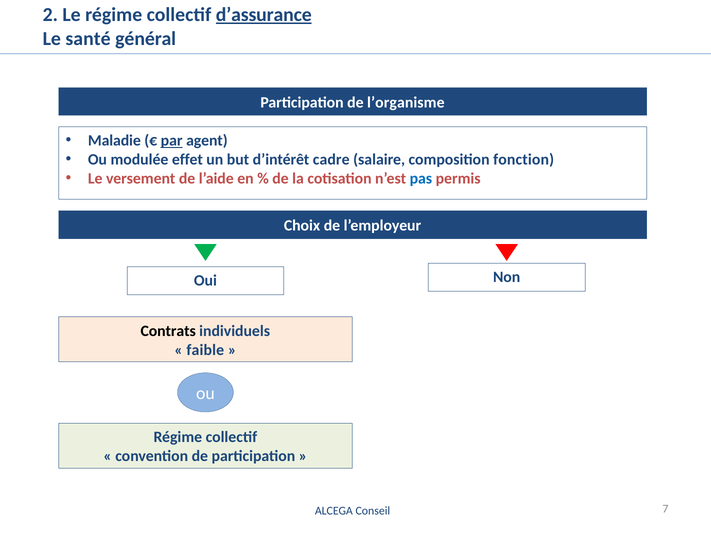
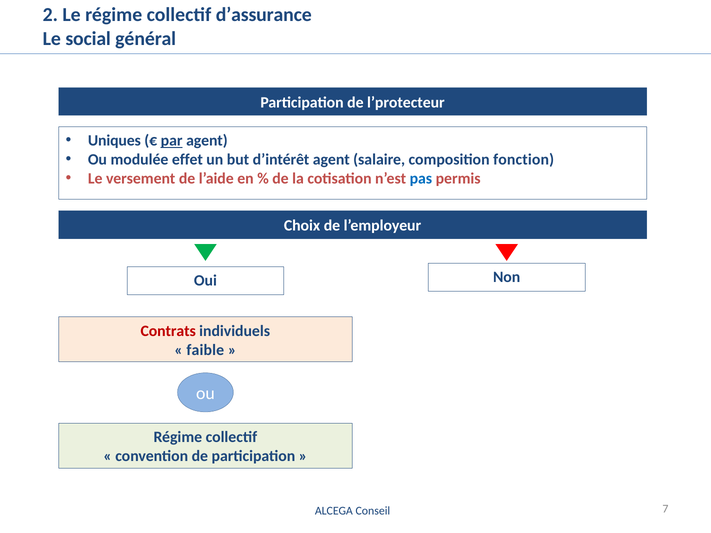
d’assurance underline: present -> none (264, 15)
santé: santé -> social (88, 39)
l’organisme: l’organisme -> l’protecteur (406, 103)
Maladie: Maladie -> Uniques (114, 141)
d’intérêt cadre: cadre -> agent (331, 160)
Contrats colour: black -> red (168, 331)
